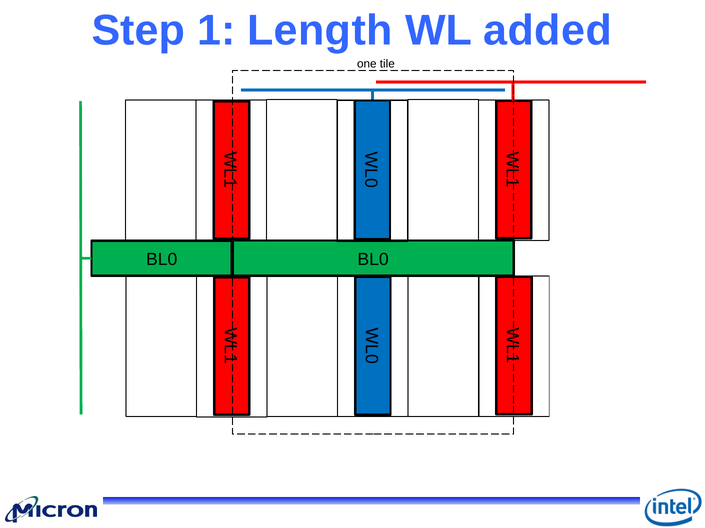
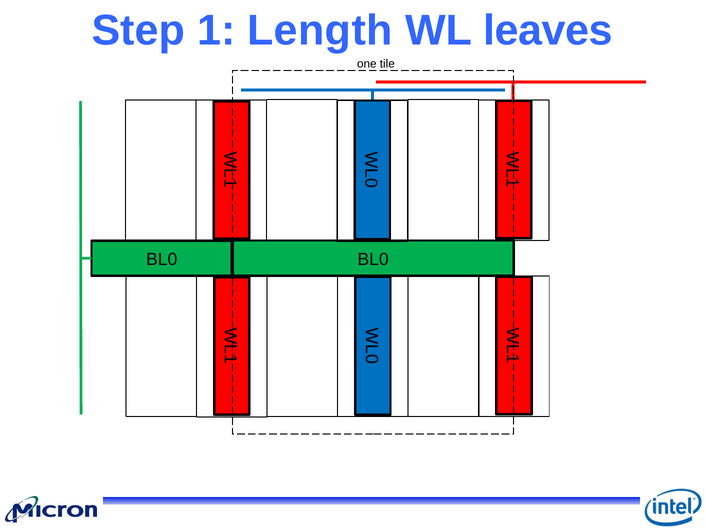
added: added -> leaves (548, 31)
